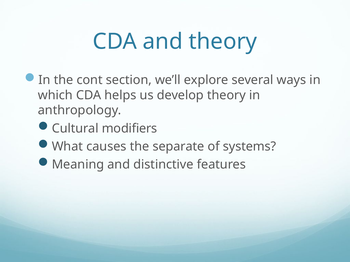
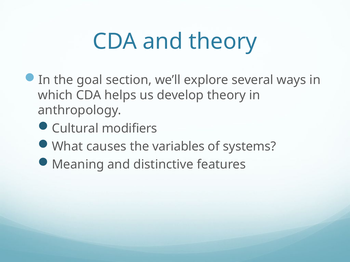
cont: cont -> goal (90, 80)
separate: separate -> variables (179, 147)
